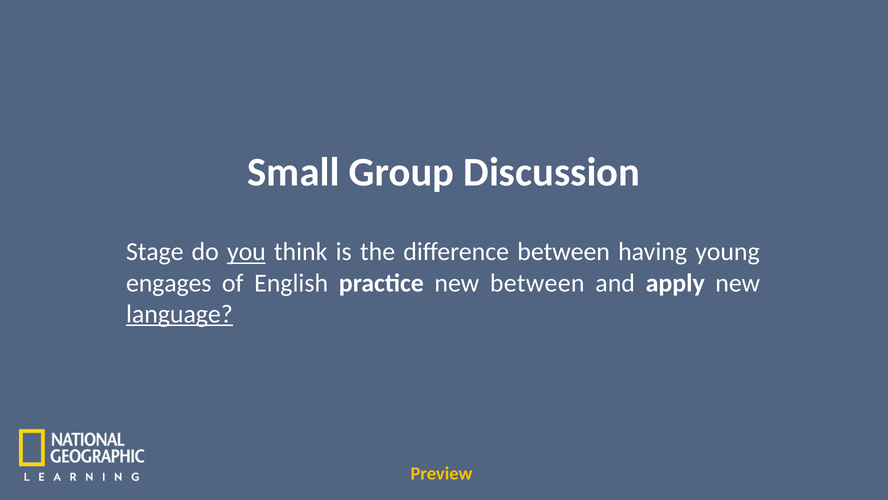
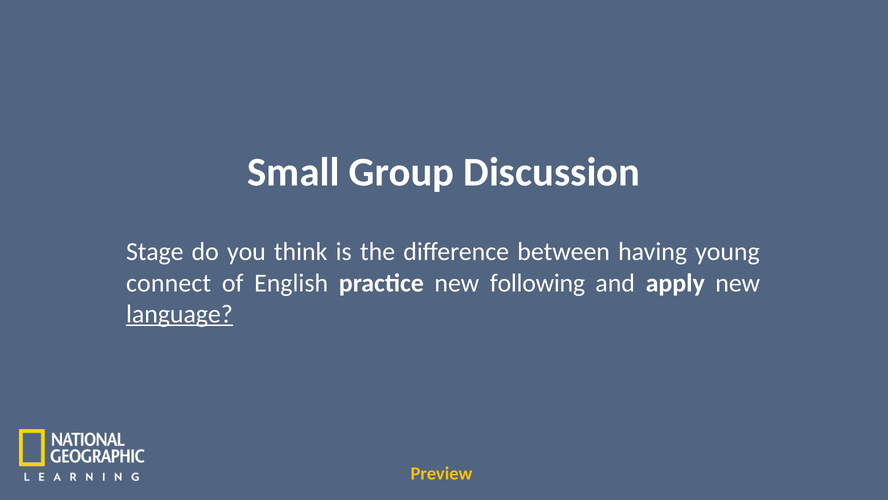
you underline: present -> none (246, 252)
engages: engages -> connect (169, 283)
new between: between -> following (537, 283)
